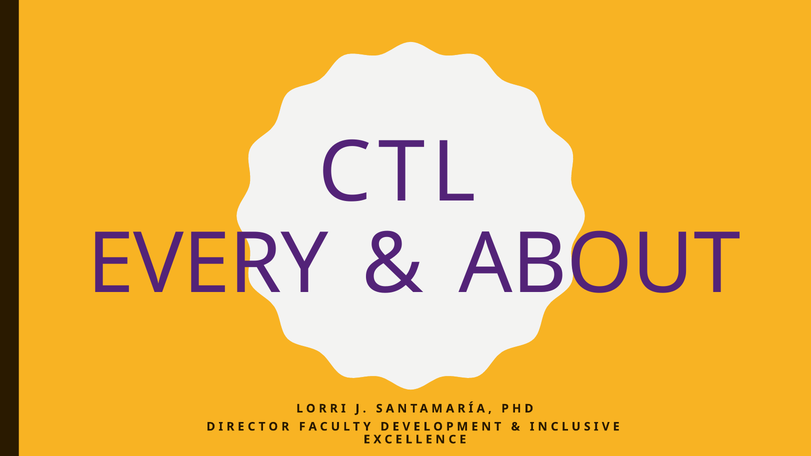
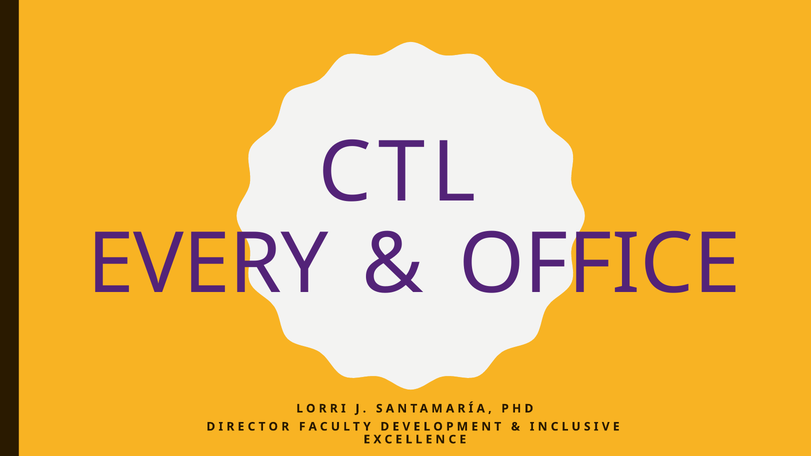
ABOUT: ABOUT -> OFFICE (600, 264)
